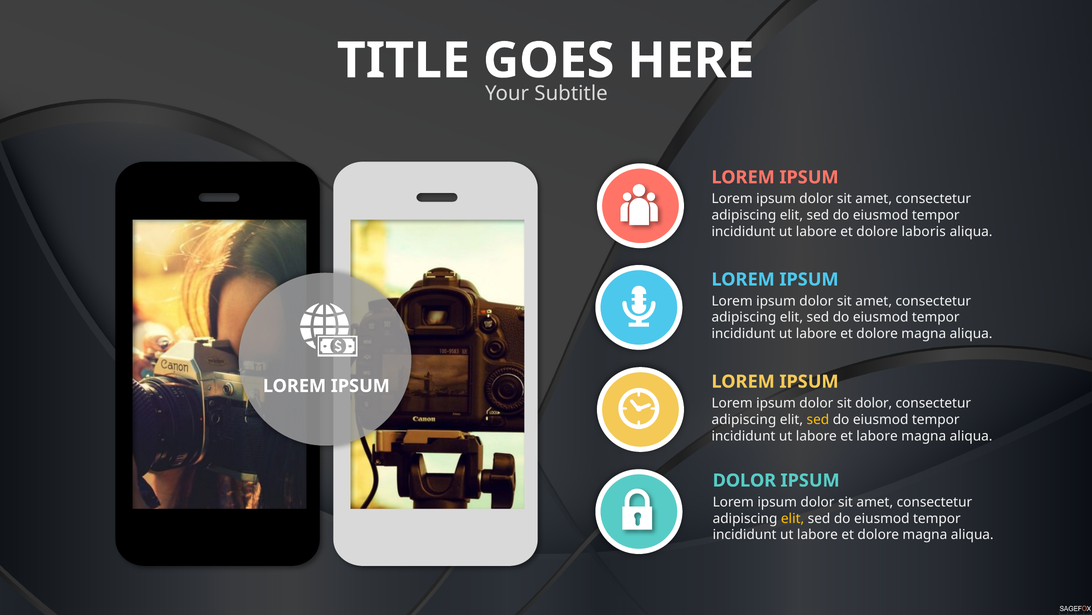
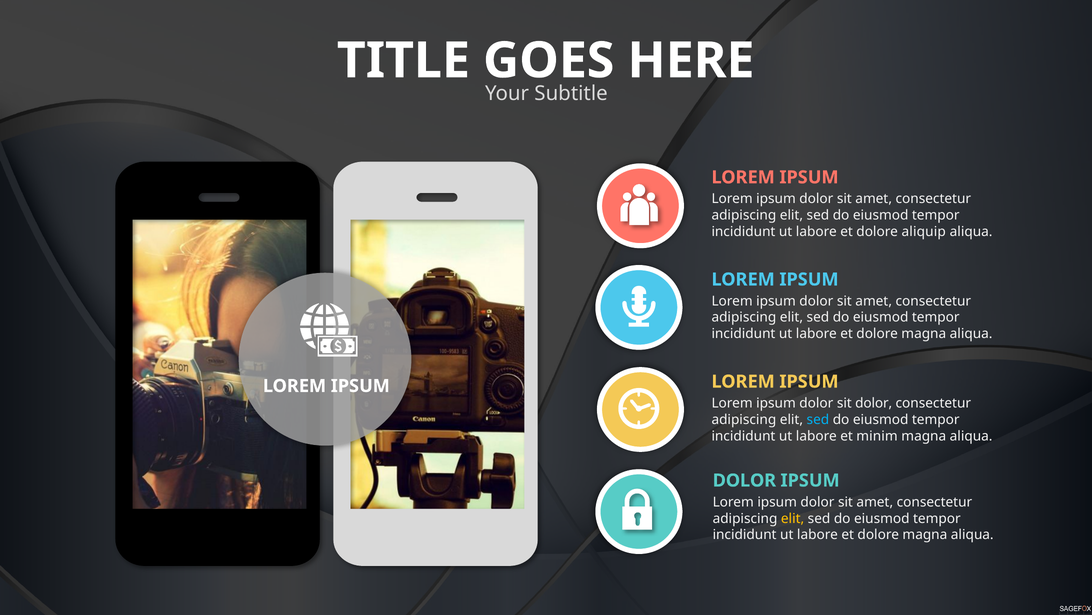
laboris: laboris -> aliquip (924, 231)
sed colour: yellow -> light blue (818, 419)
et labore: labore -> minim (877, 435)
